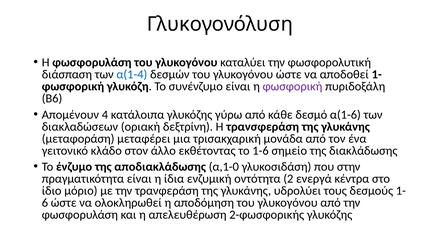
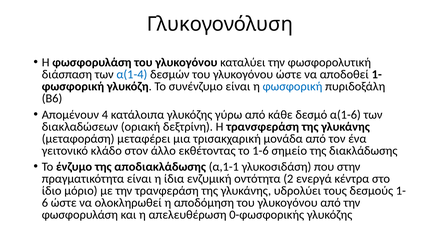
φωσφορική colour: purple -> blue (292, 87)
α,1-0: α,1-0 -> α,1-1 (224, 167)
2-φωσφορικής: 2-φωσφορικής -> 0-φωσφορικής (267, 215)
